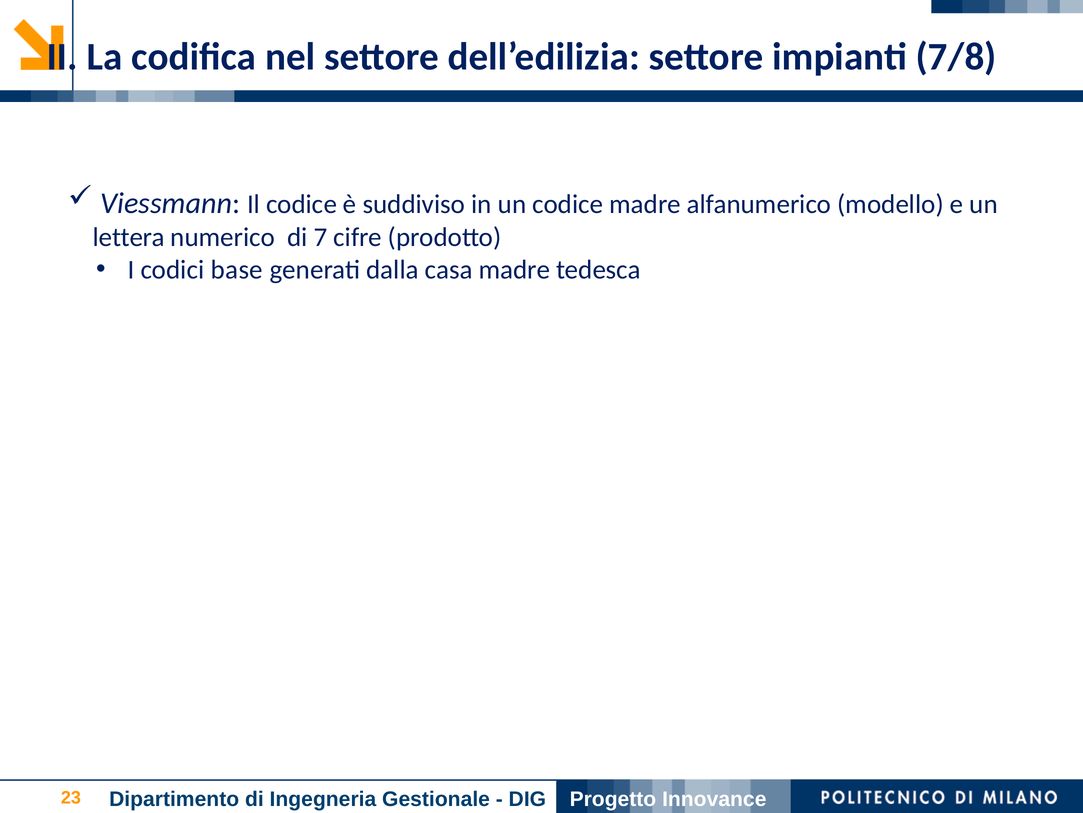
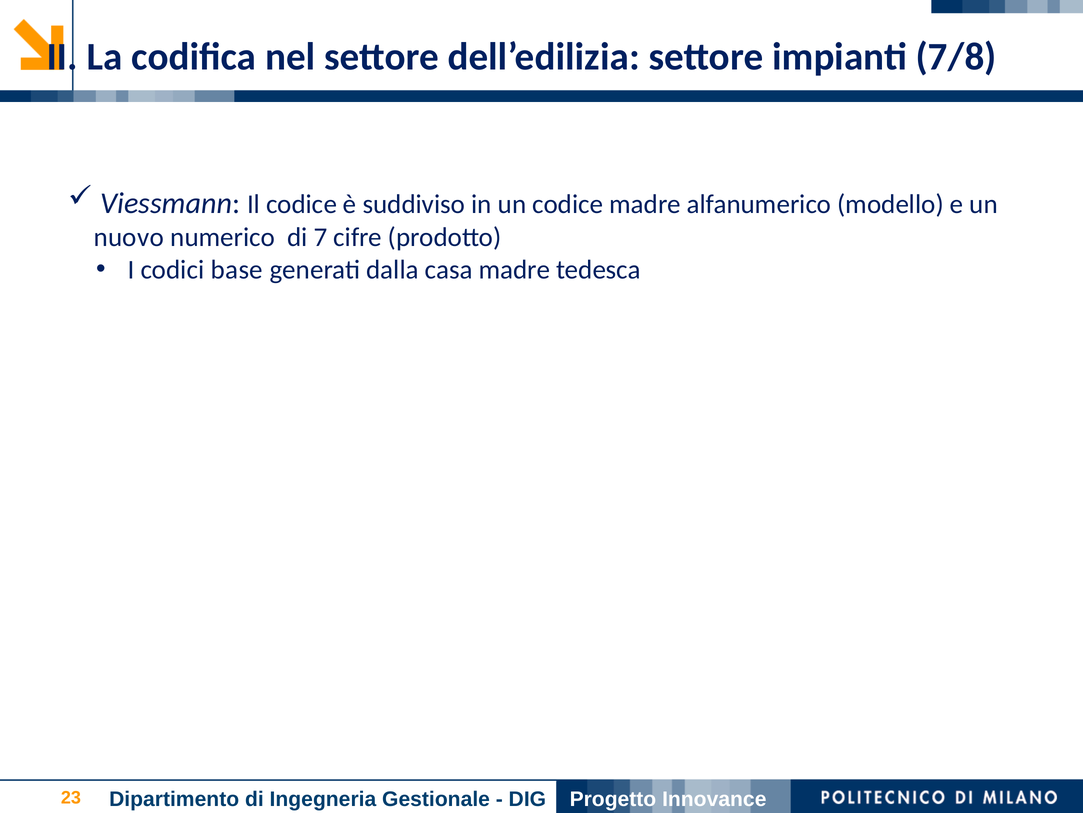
lettera: lettera -> nuovo (129, 237)
